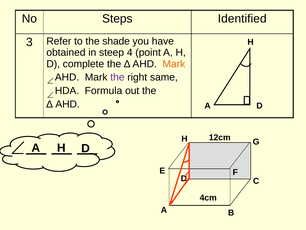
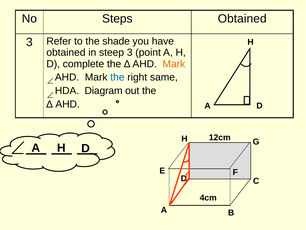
Steps Identified: Identified -> Obtained (242, 19)
steep 4: 4 -> 3 (130, 52)
the colour: purple -> blue (117, 77)
Formula: Formula -> Diagram (104, 91)
